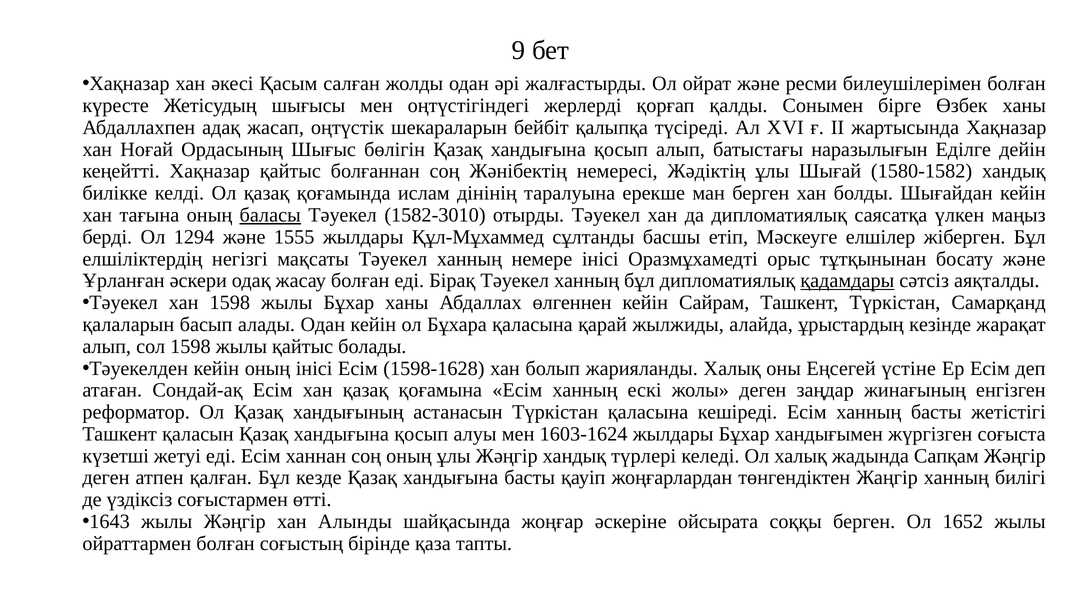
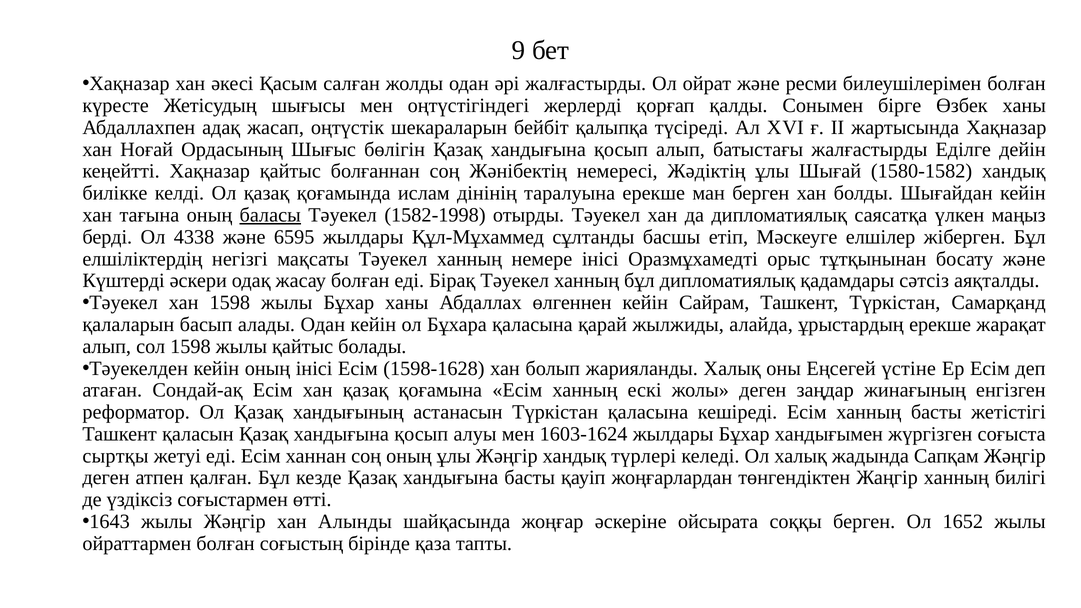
батыстағы наразылығын: наразылығын -> жалғастырды (869, 149)
1582-3010: 1582-3010 -> 1582-1998 (435, 215)
1294: 1294 -> 4338 (194, 237)
1555: 1555 -> 6595 (294, 237)
Ұрланған: Ұрланған -> Күштерді (124, 281)
қадамдары underline: present -> none (847, 281)
ұрыстардың кезінде: кезінде -> ерекше (940, 325)
күзетші: күзетші -> сыртқы (115, 456)
